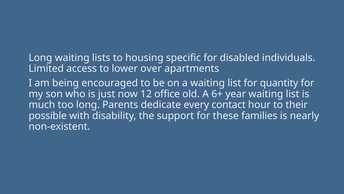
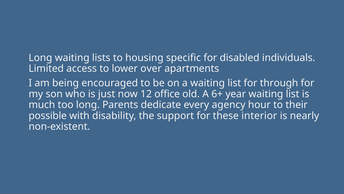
quantity: quantity -> through (279, 83)
contact: contact -> agency (229, 105)
families: families -> interior (259, 115)
